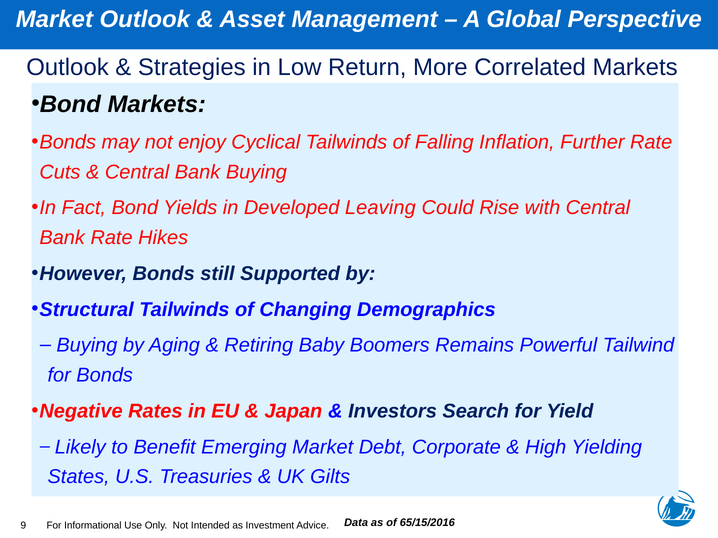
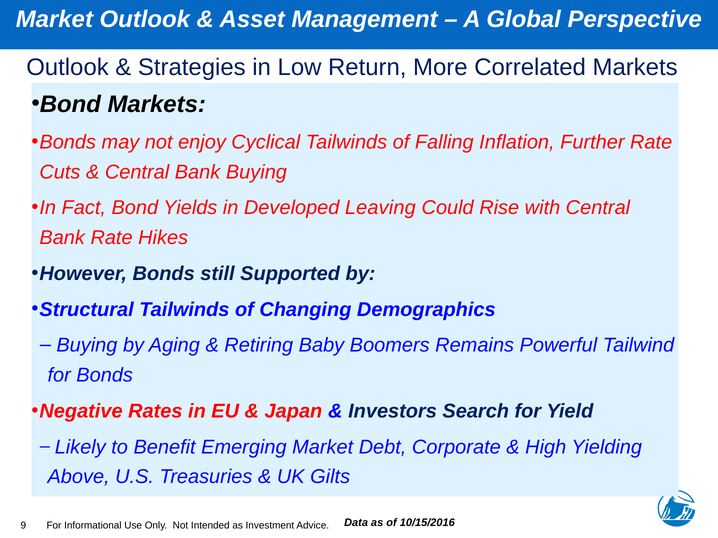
States: States -> Above (79, 477)
65/15/2016: 65/15/2016 -> 10/15/2016 (427, 523)
